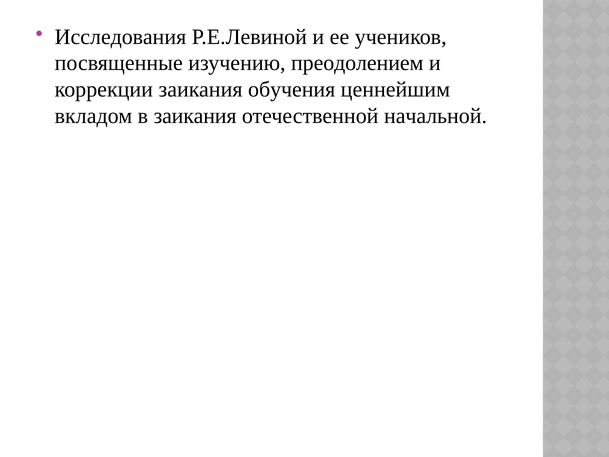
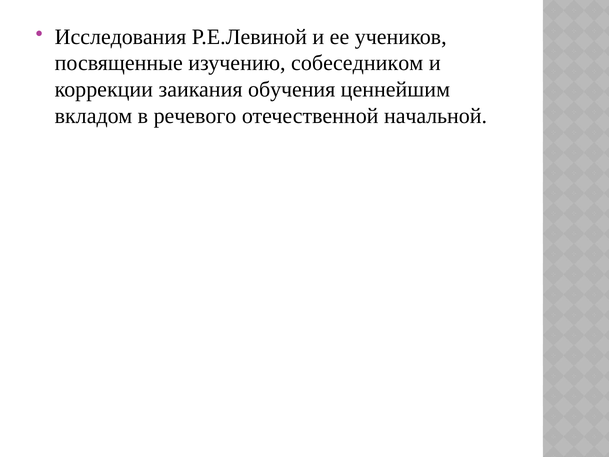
преодолением: преодолением -> собеседником (357, 63)
в заикания: заикания -> речевого (195, 116)
